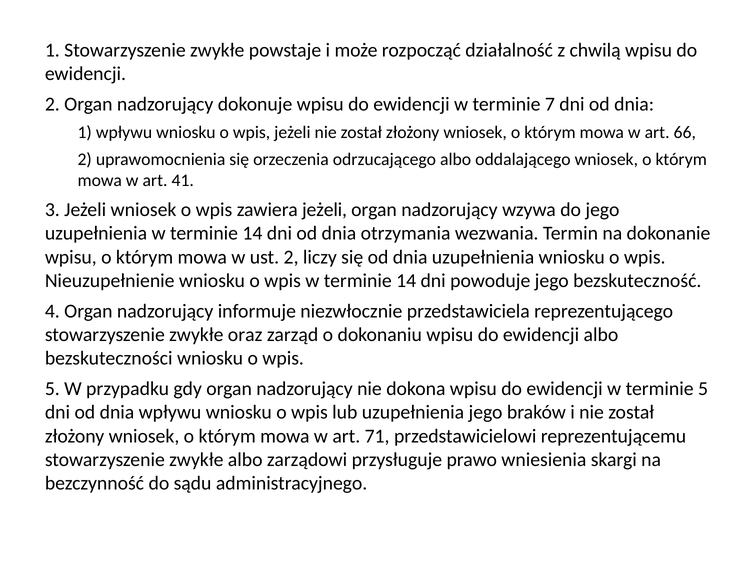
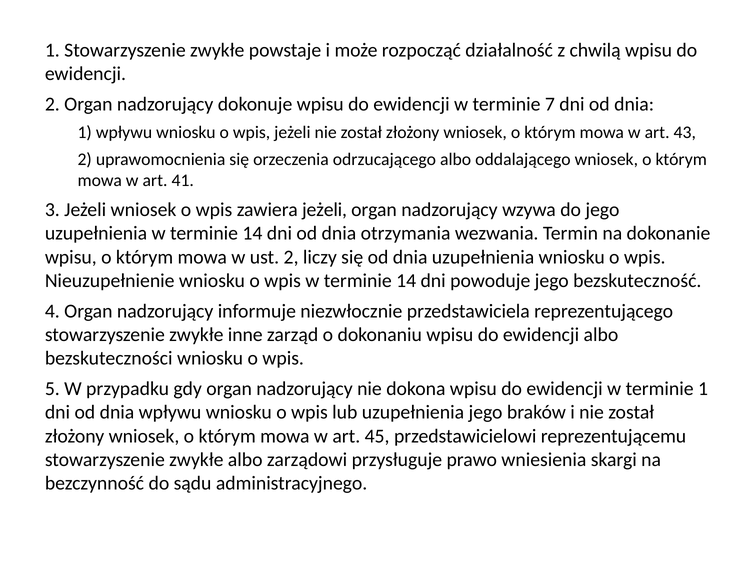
66: 66 -> 43 (685, 132)
oraz: oraz -> inne (245, 335)
terminie 5: 5 -> 1 (703, 389)
71: 71 -> 45 (377, 436)
